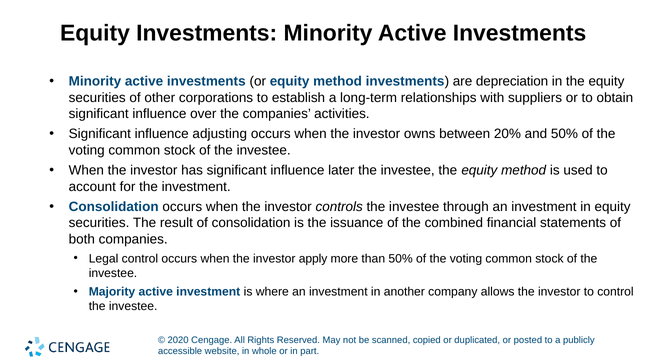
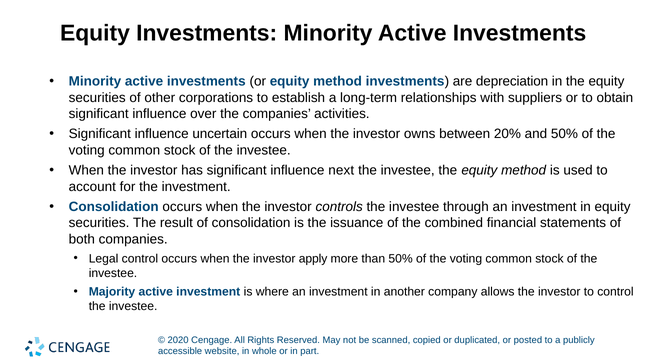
adjusting: adjusting -> uncertain (220, 134)
later: later -> next (341, 170)
